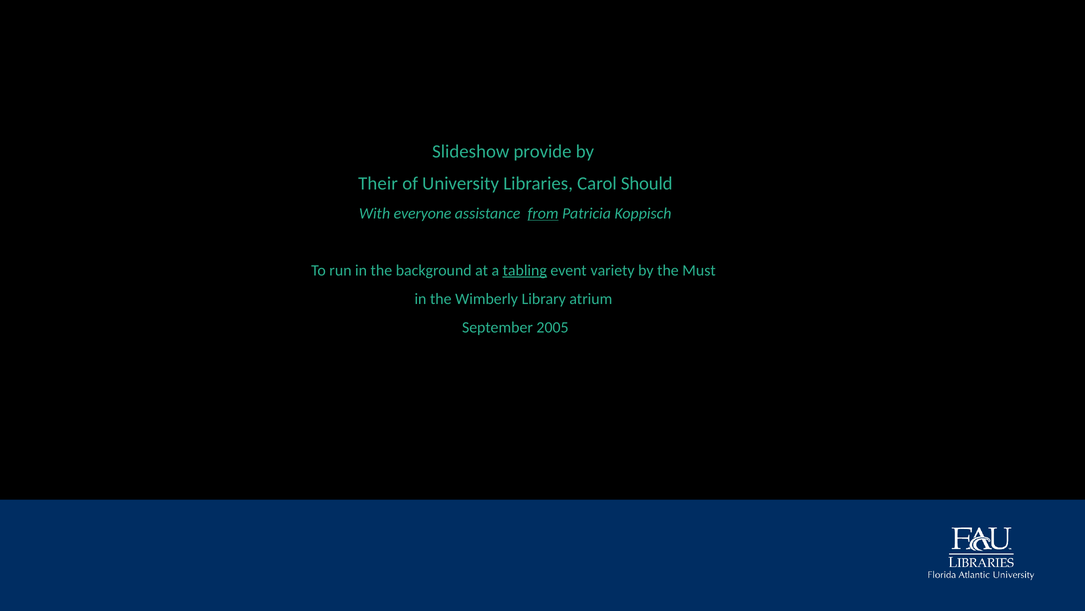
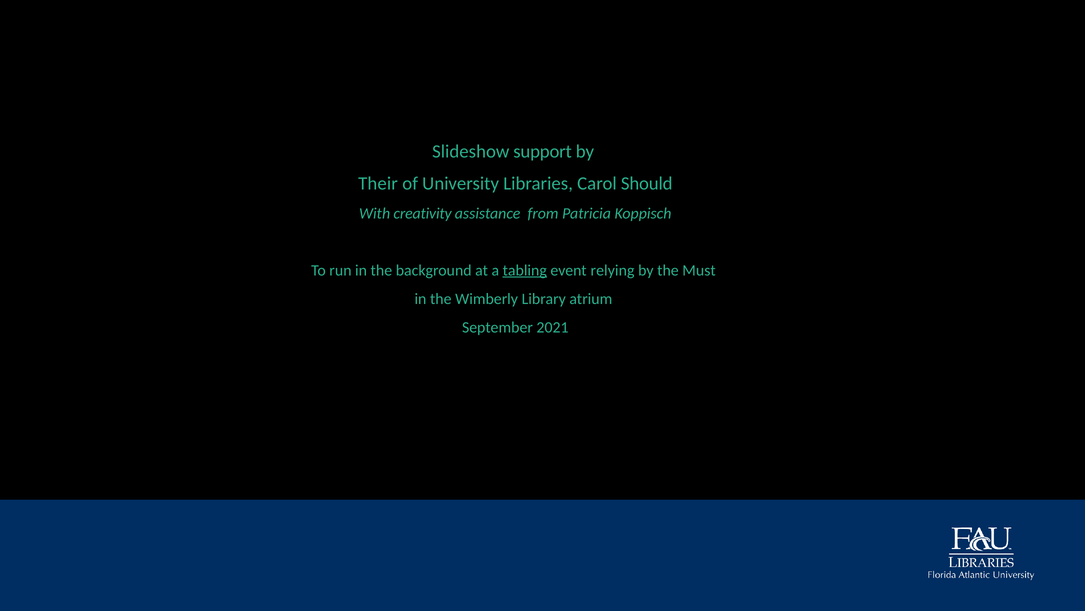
provide: provide -> support (543, 151)
everyone: everyone -> creativity (423, 213)
from underline: present -> none (543, 213)
variety: variety -> relying (613, 270)
2005: 2005 -> 2021 (553, 327)
